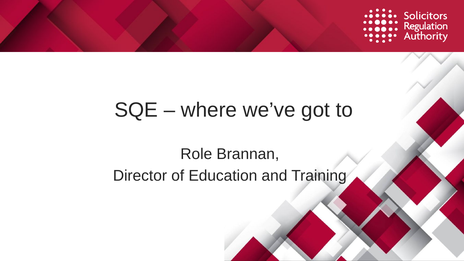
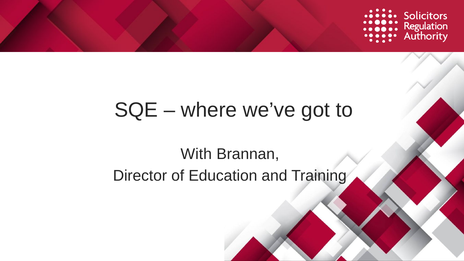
Role: Role -> With (196, 154)
